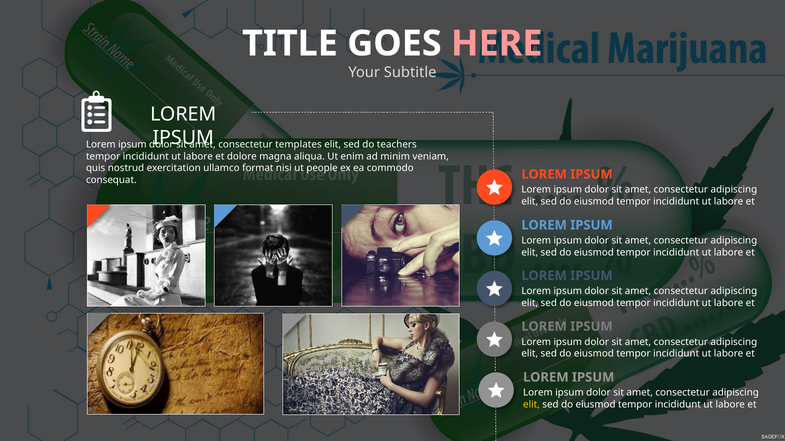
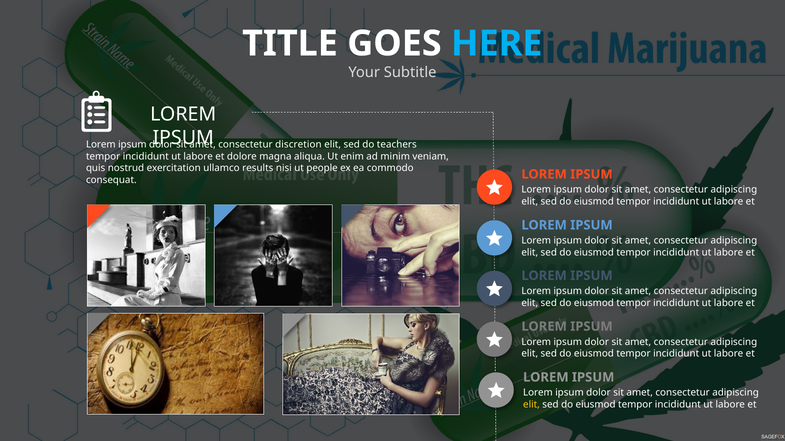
HERE colour: pink -> light blue (497, 44)
templates: templates -> discretion (298, 145)
format: format -> results (258, 168)
